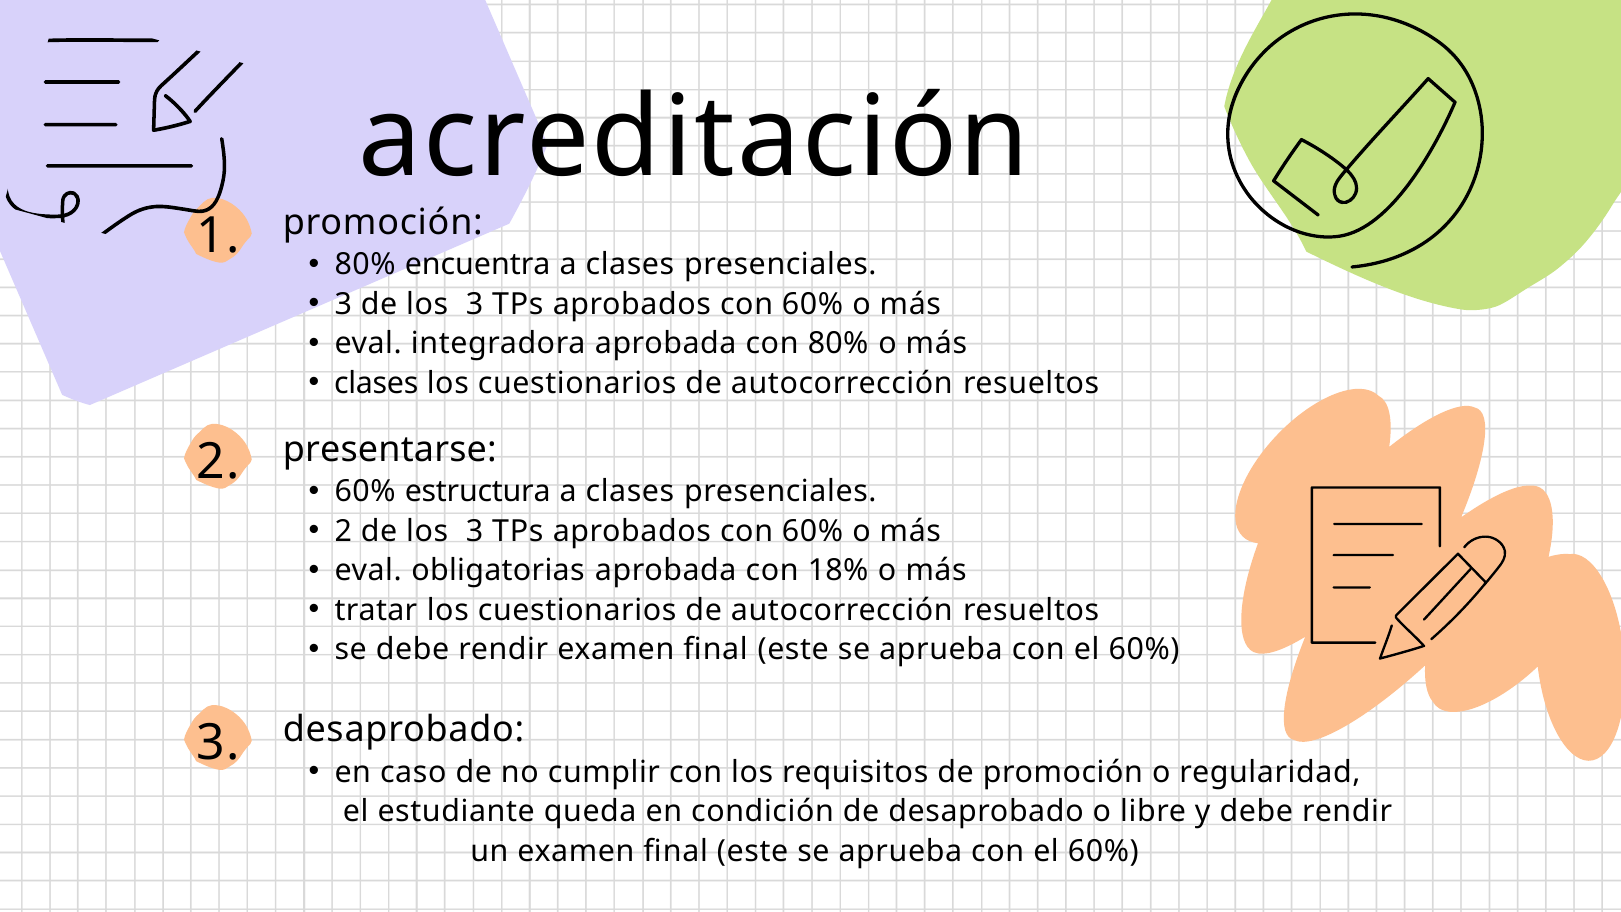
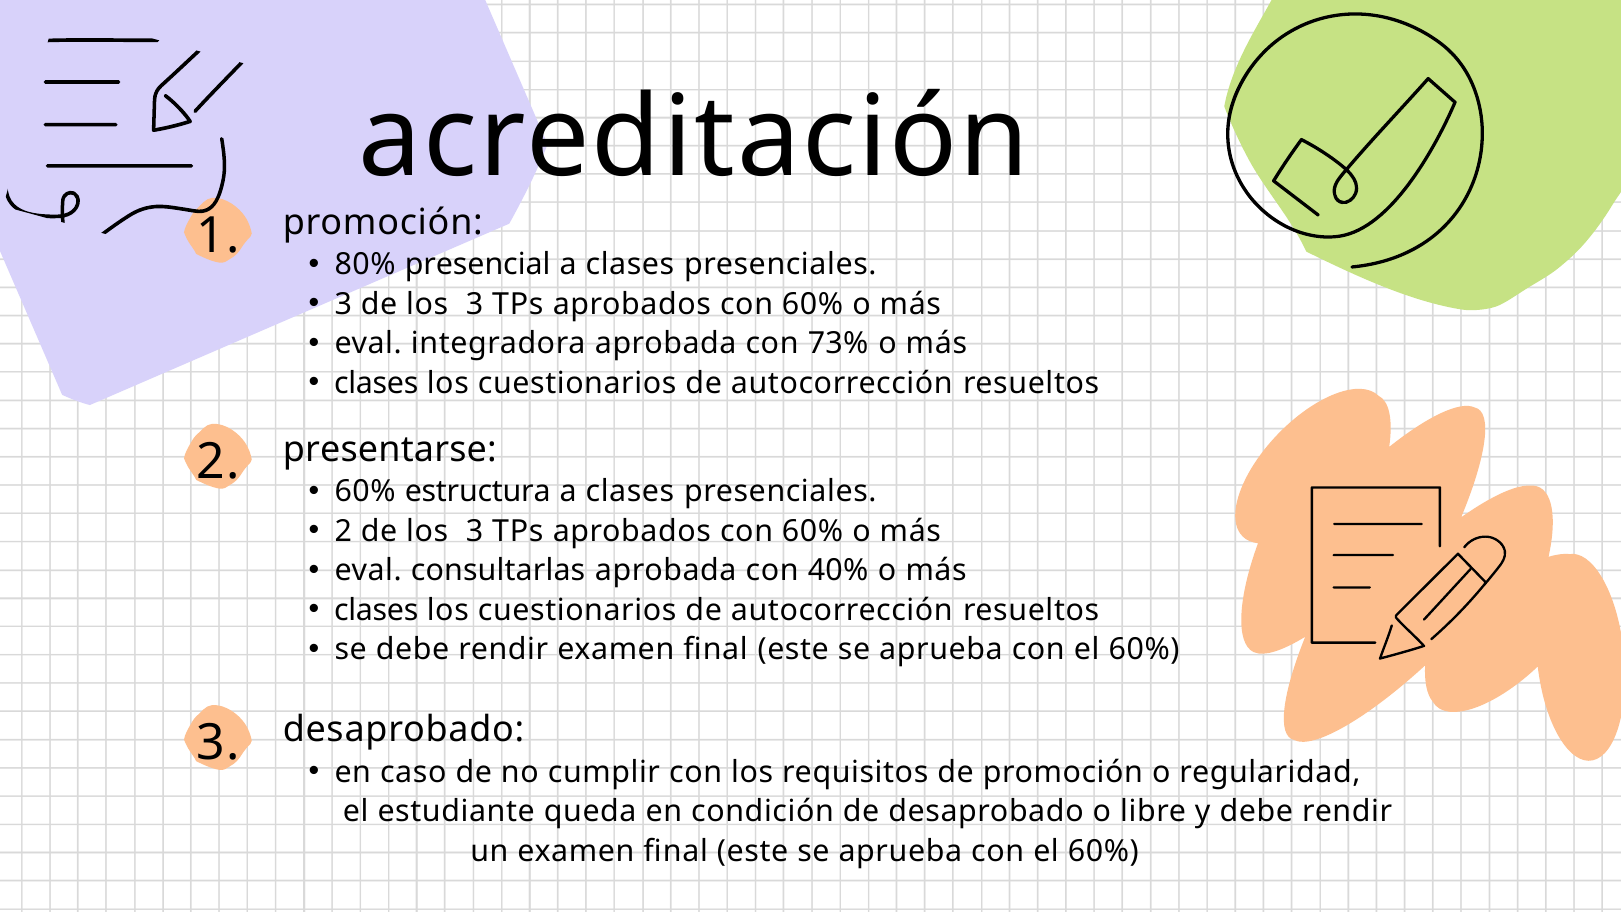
encuentra: encuentra -> presencial (478, 265)
con 80%: 80% -> 73% (838, 344)
obligatorias: obligatorias -> consultarlas (498, 571)
18%: 18% -> 40% (838, 571)
tratar: tratar -> clases (376, 610)
